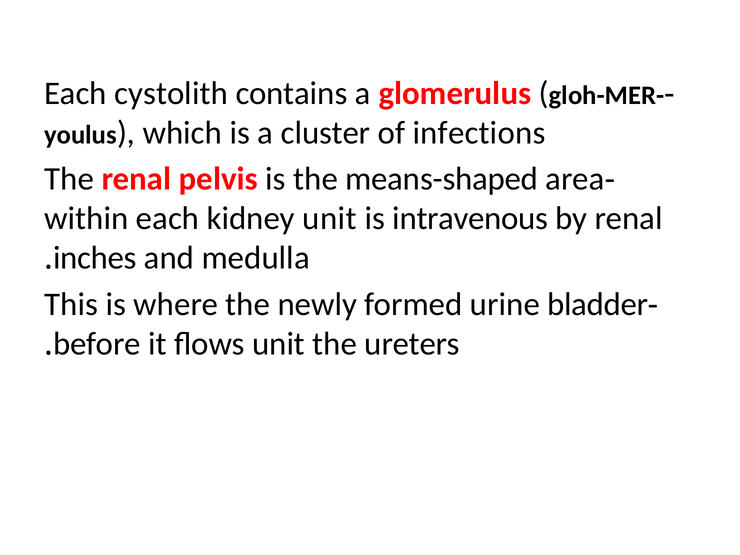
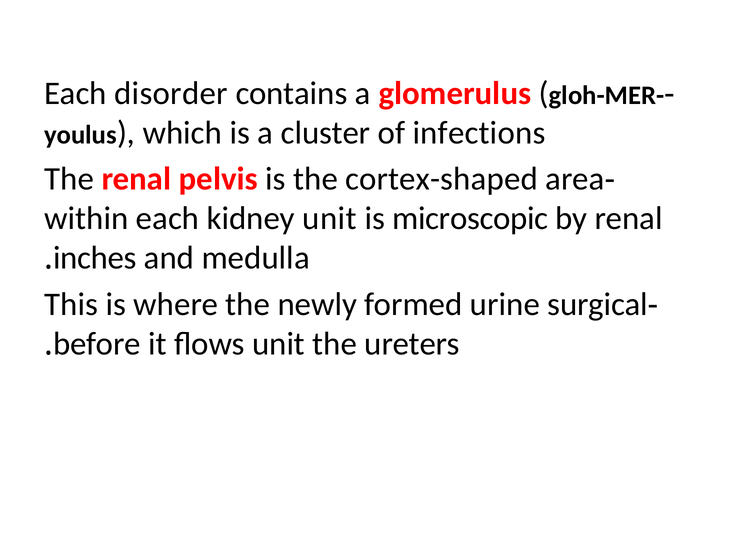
cystolith: cystolith -> disorder (171, 93)
means-shaped: means-shaped -> cortex-shaped (442, 179)
intravenous: intravenous -> microscopic (470, 219)
bladder: bladder -> surgical (598, 304)
